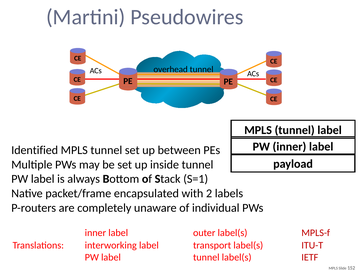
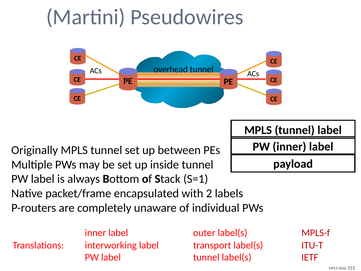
Identified: Identified -> Originally (35, 150)
